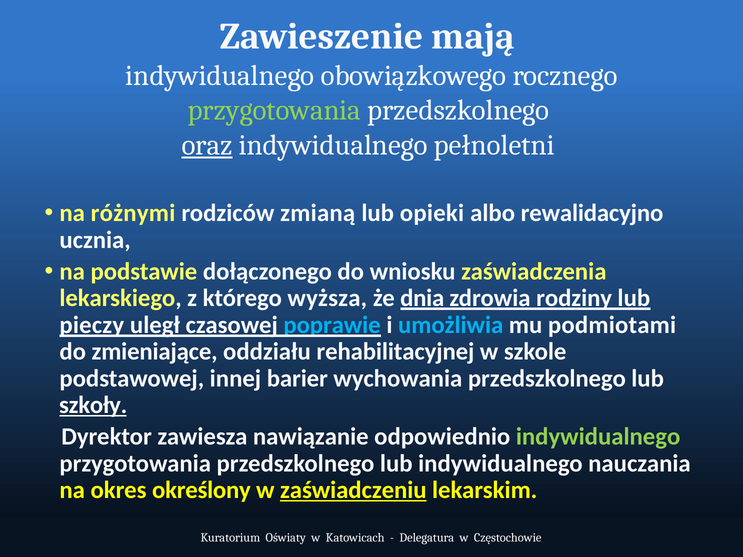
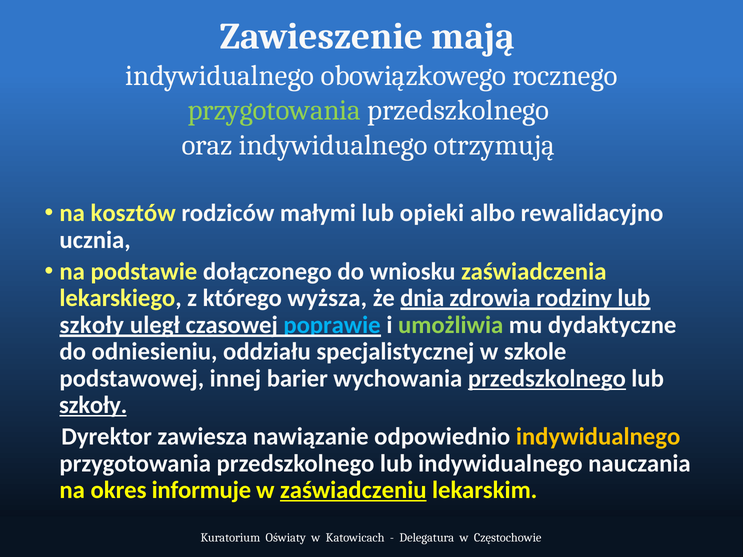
oraz underline: present -> none (207, 145)
pełnoletni: pełnoletni -> otrzymują (494, 145)
różnymi: różnymi -> kosztów (133, 213)
zmianą: zmianą -> małymi (318, 213)
pieczy: pieczy -> szkoły (92, 325)
umożliwia colour: light blue -> light green (451, 325)
podmiotami: podmiotami -> dydaktyczne (612, 325)
zmieniające: zmieniające -> odniesieniu (155, 352)
rehabilitacyjnej: rehabilitacyjnej -> specjalistycznej (395, 352)
przedszkolnego underline: none -> present (547, 379)
indywidualnego colour: light green -> yellow (598, 437)
określony: określony -> informuje (201, 490)
